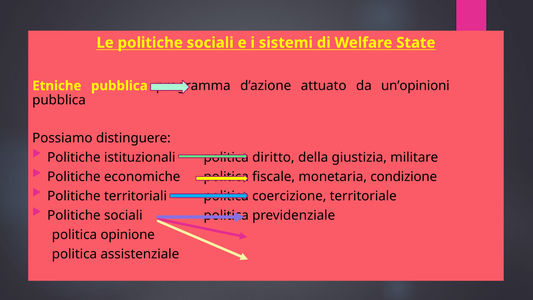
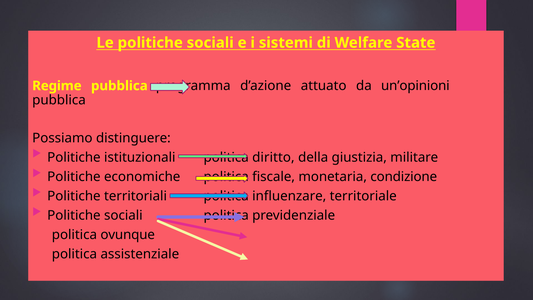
Etniche: Etniche -> Regime (57, 86)
coercizione: coercizione -> influenzare (289, 196)
opinione: opinione -> ovunque (128, 235)
